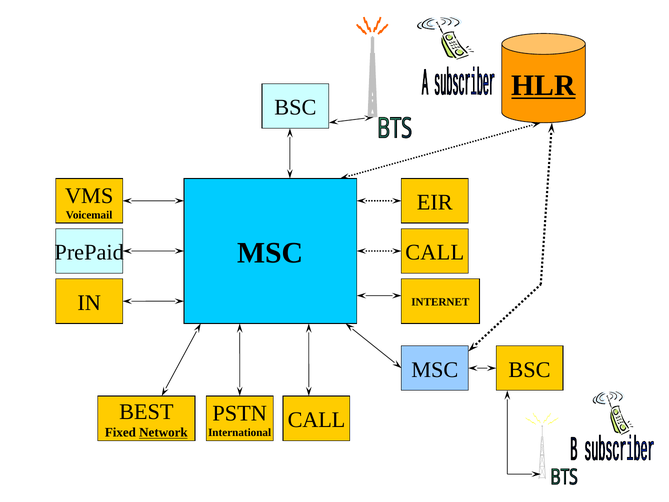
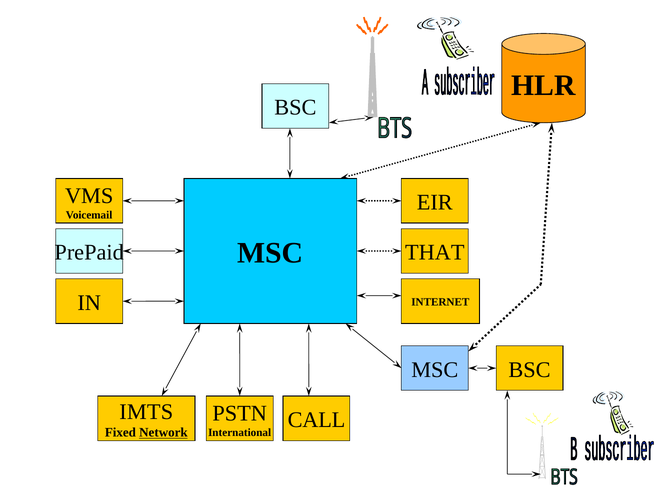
HLR underline: present -> none (544, 85)
CALL: CALL -> THAT (435, 252)
BEST: BEST -> IMTS (146, 412)
